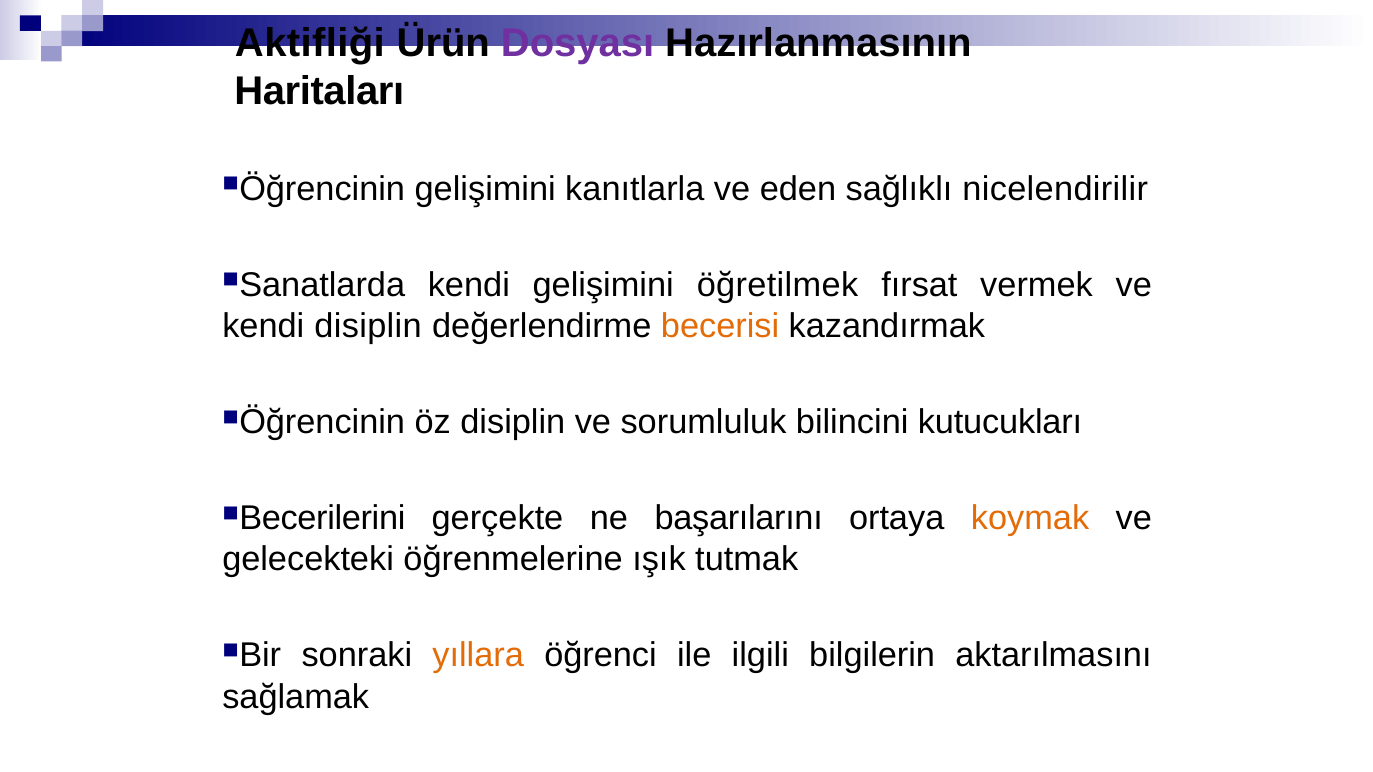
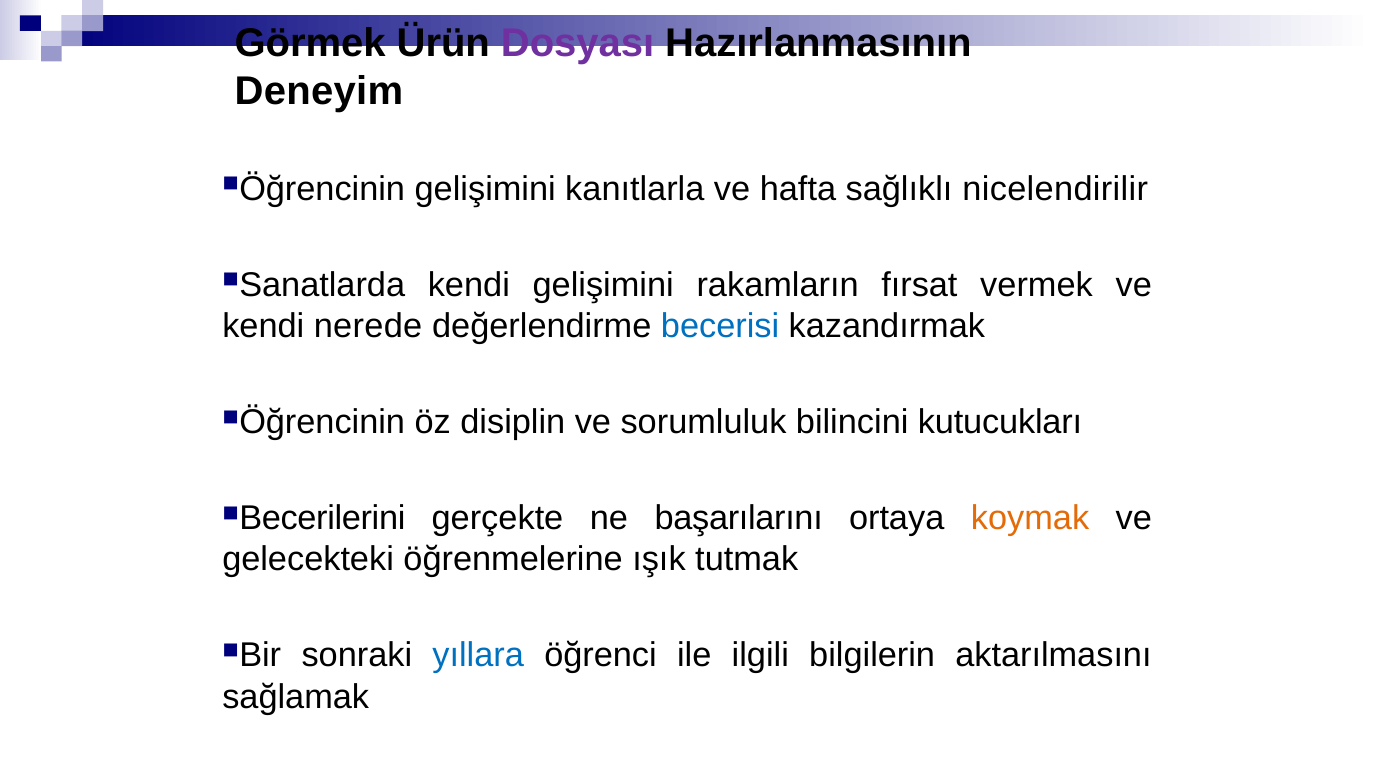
Aktifliği: Aktifliği -> Görmek (310, 43)
Haritaları: Haritaları -> Deneyim (319, 91)
eden: eden -> hafta (798, 189)
öğretilmek: öğretilmek -> rakamların (778, 285)
kendi disiplin: disiplin -> nerede (368, 326)
becerisi colour: orange -> blue (720, 326)
yıllara colour: orange -> blue (478, 656)
